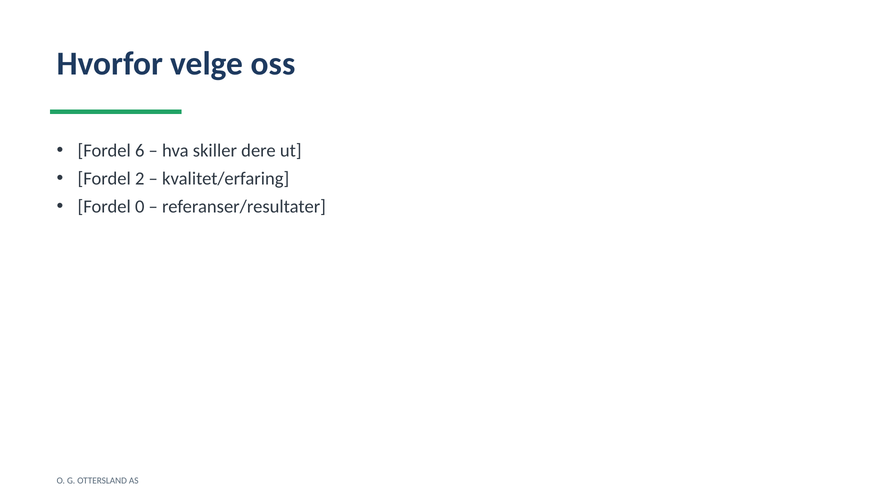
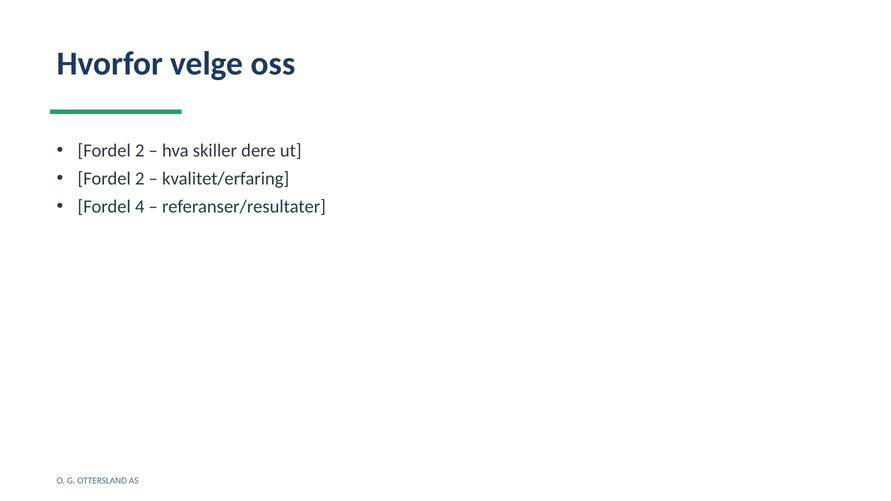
6: 6 -> 2 (140, 151)
0: 0 -> 4 (140, 207)
